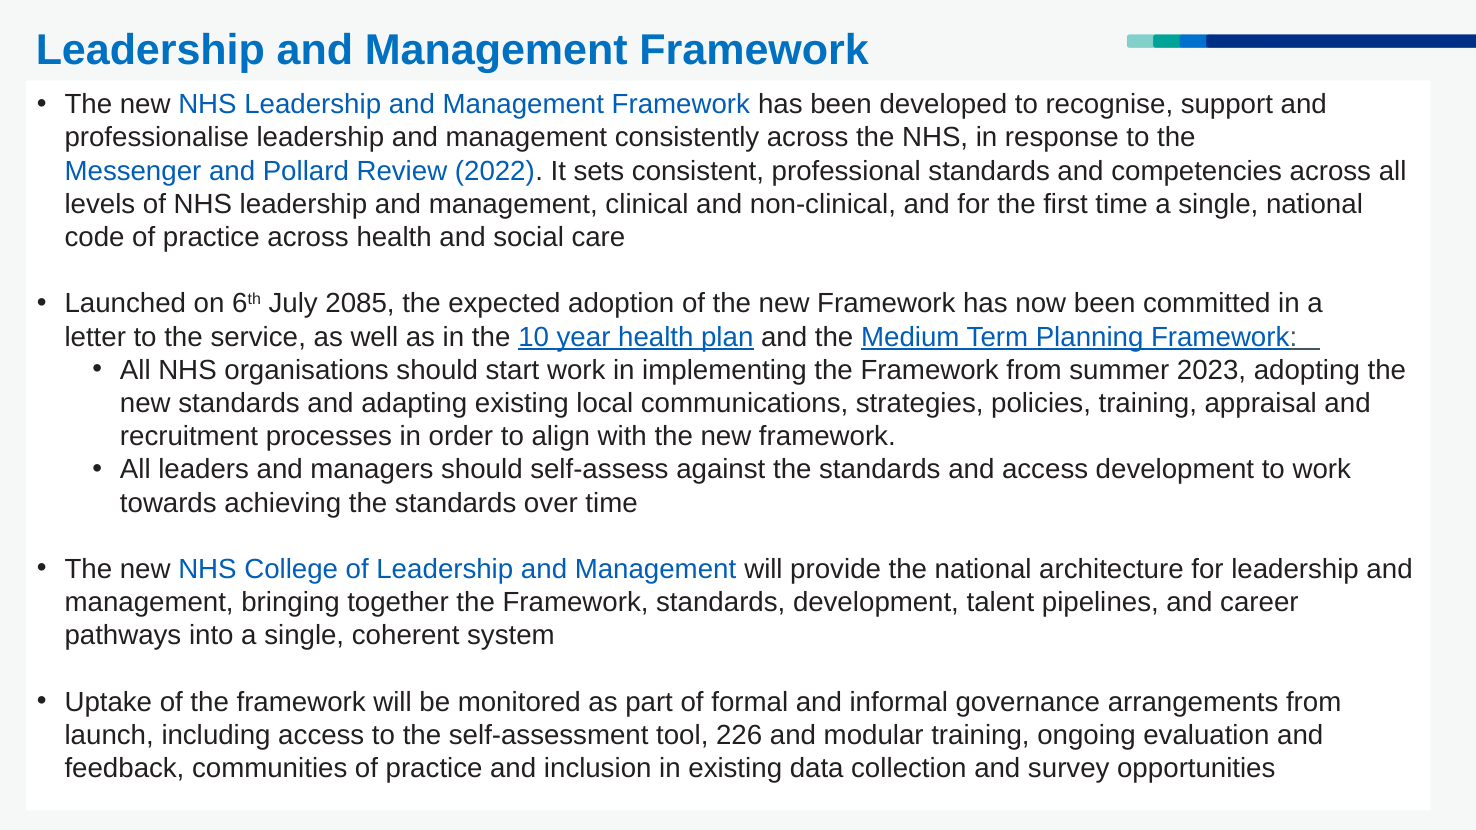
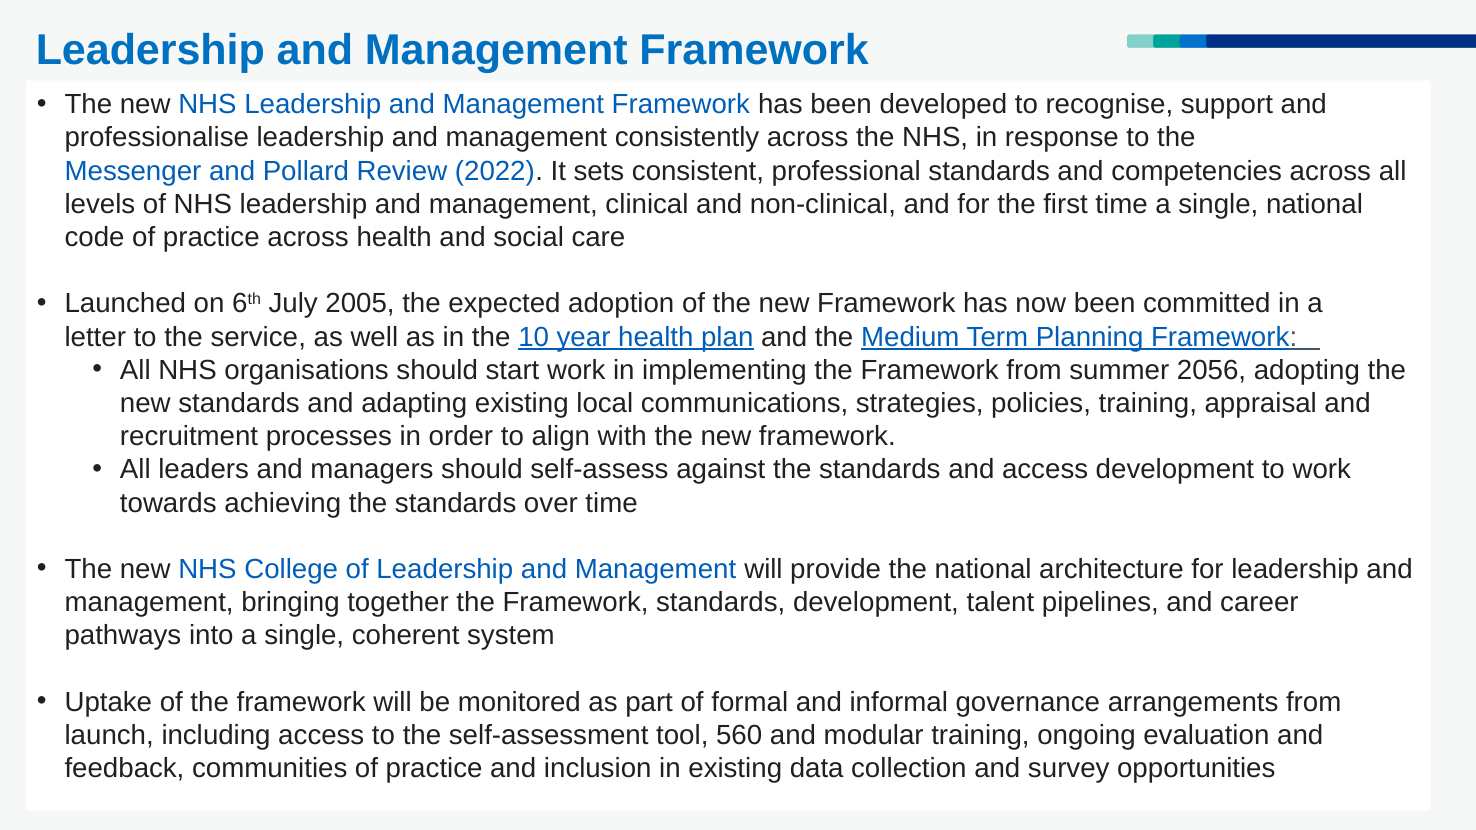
2085: 2085 -> 2005 (360, 304)
2023: 2023 -> 2056 (1212, 370)
226: 226 -> 560 (739, 736)
